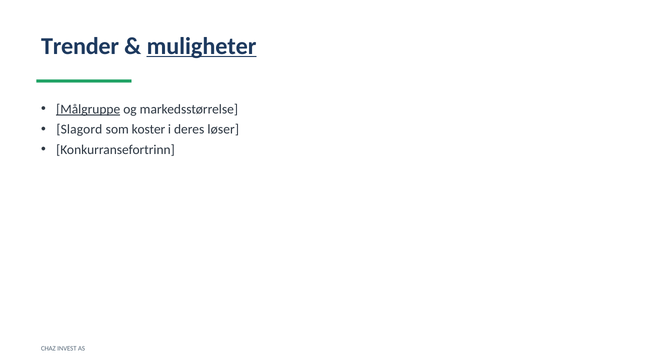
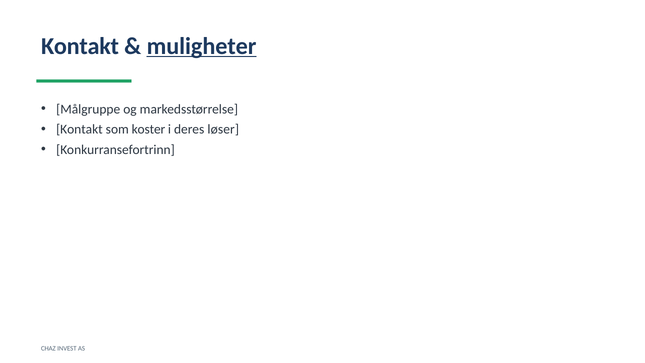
Trender: Trender -> Kontakt (80, 46)
Målgruppe underline: present -> none (88, 109)
Slagord: Slagord -> Kontakt (79, 129)
